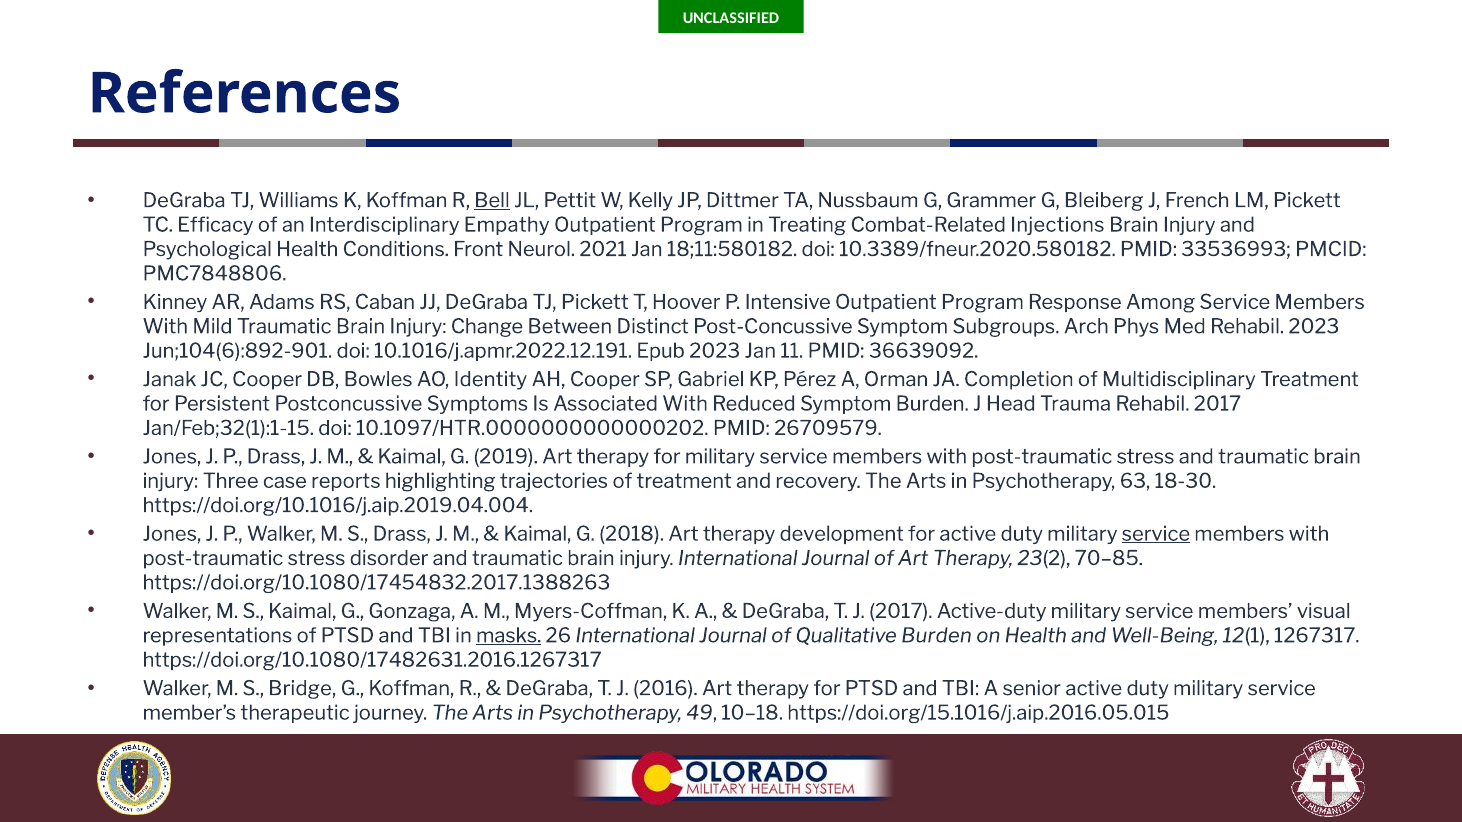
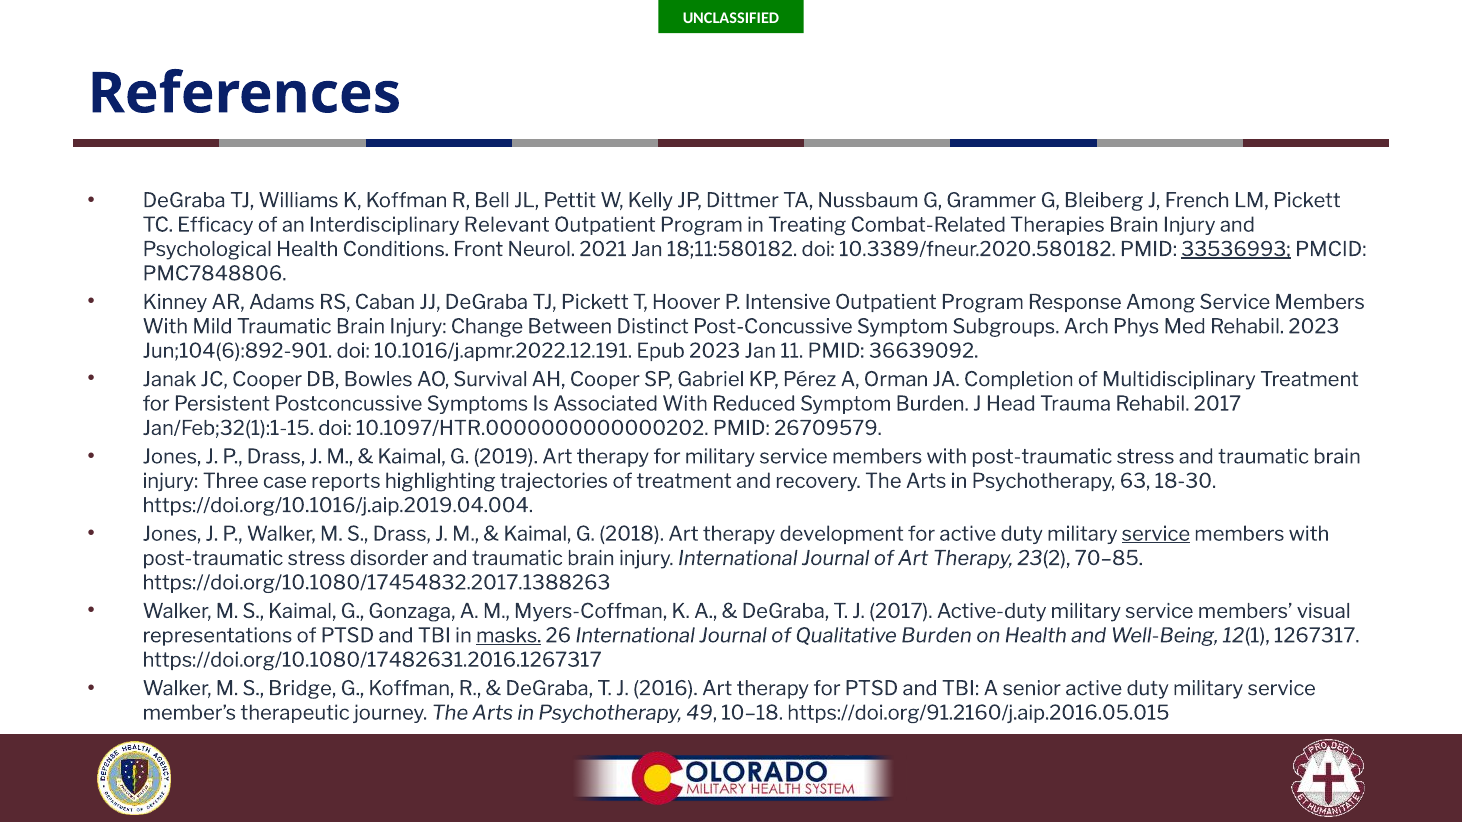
Bell underline: present -> none (492, 201)
Empathy: Empathy -> Relevant (507, 225)
Injections: Injections -> Therapies (1057, 225)
33536993 underline: none -> present (1236, 249)
Identity: Identity -> Survival (490, 380)
https://doi.org/15.1016/j.aip.2016.05.015: https://doi.org/15.1016/j.aip.2016.05.015 -> https://doi.org/91.2160/j.aip.2016.05.015 (978, 713)
